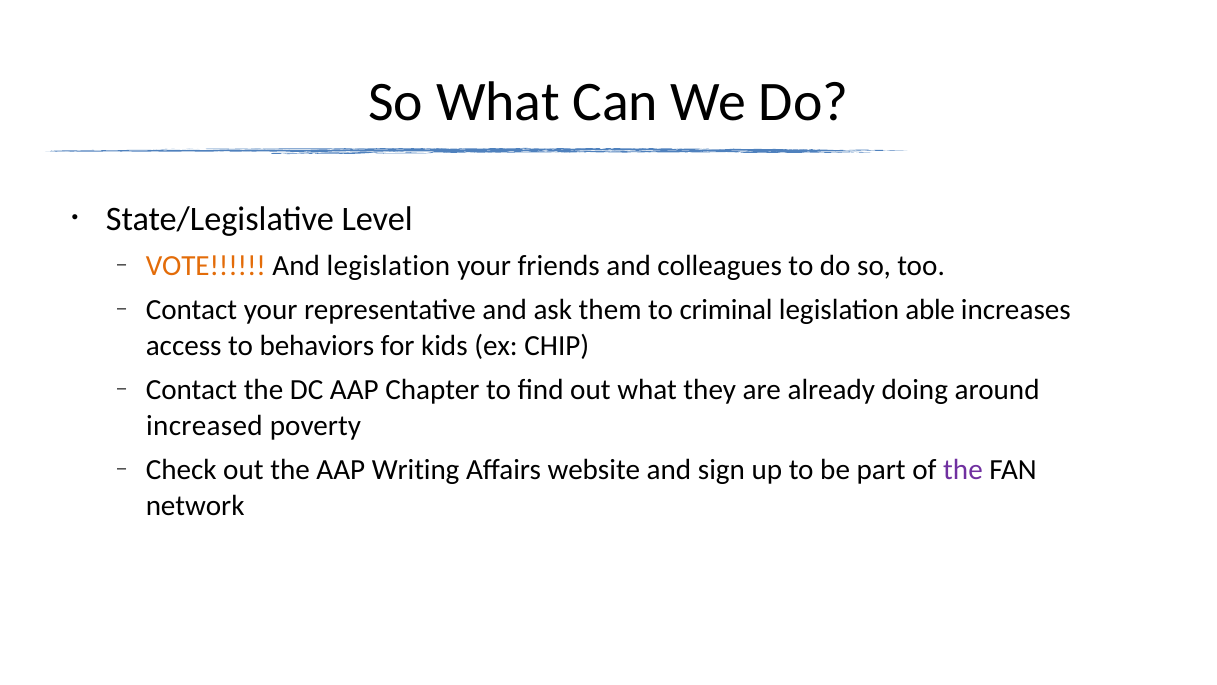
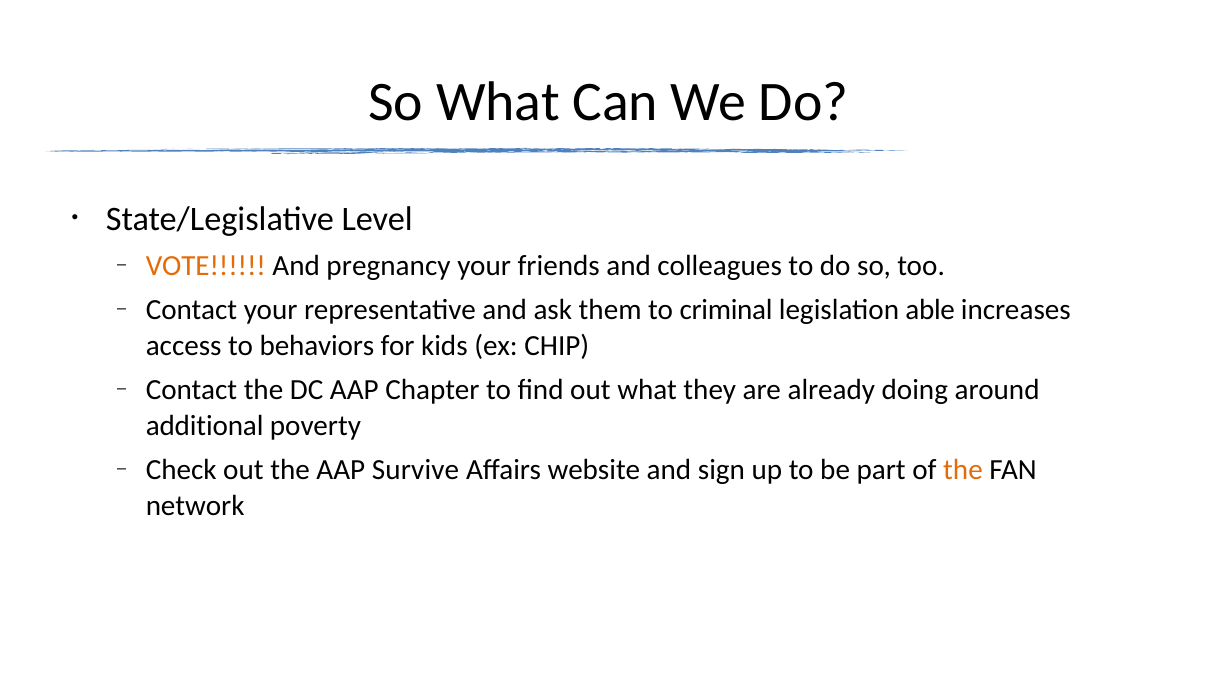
And legislation: legislation -> pregnancy (389, 266)
increased: increased -> additional (205, 426)
Writing: Writing -> Survive (415, 469)
the colour: purple -> orange (963, 469)
